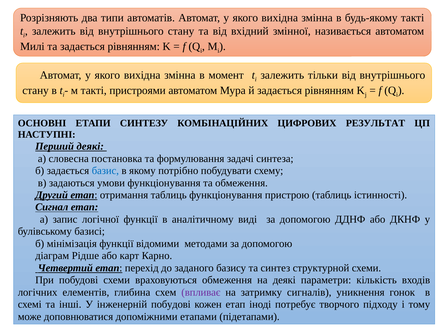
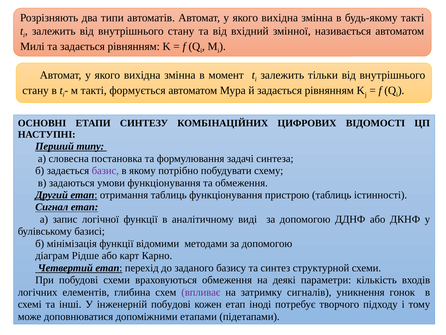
пристроями: пристроями -> формується (138, 90)
РЕЗУЛЬТАТ: РЕЗУЛЬТАТ -> ВІДОМОСТІ (375, 123)
Перший деякі: деякі -> типу (90, 146)
базис colour: blue -> purple (105, 170)
